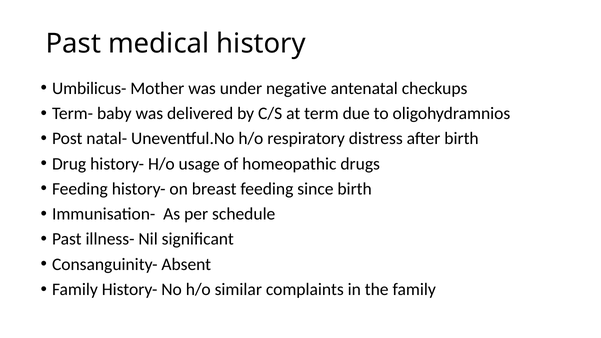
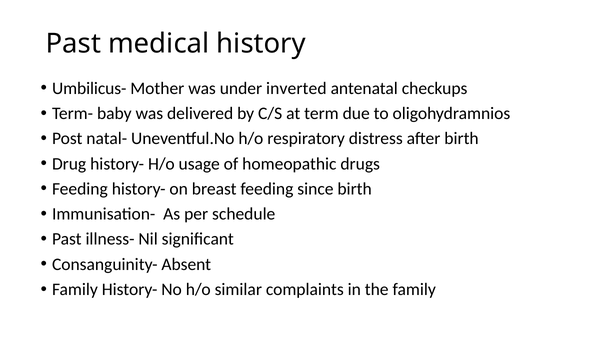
negative: negative -> inverted (296, 88)
